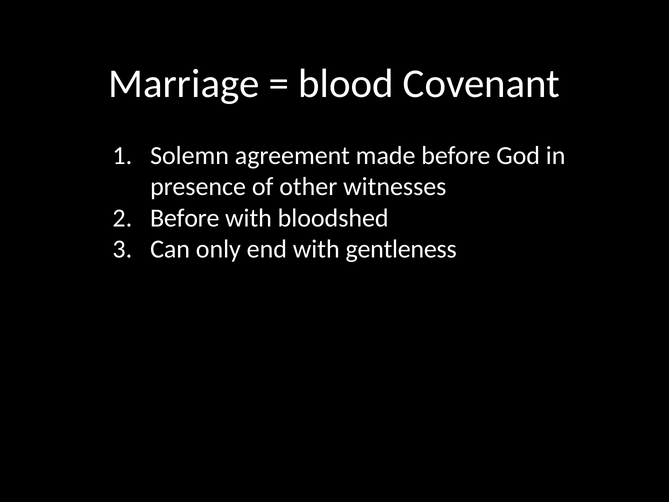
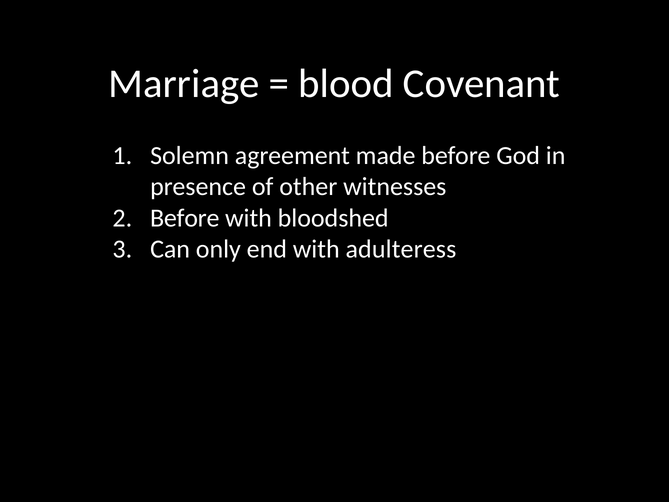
gentleness: gentleness -> adulteress (401, 249)
